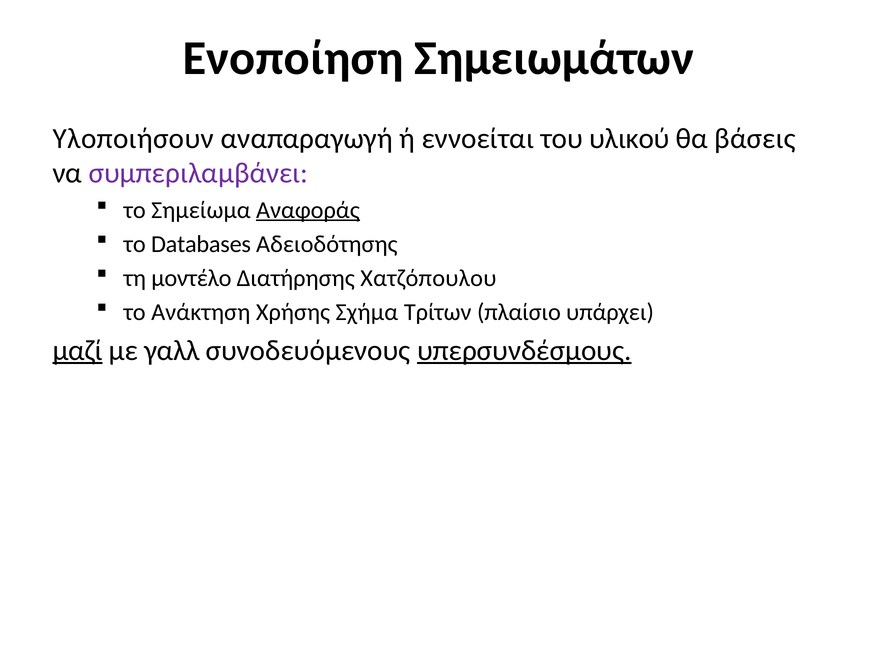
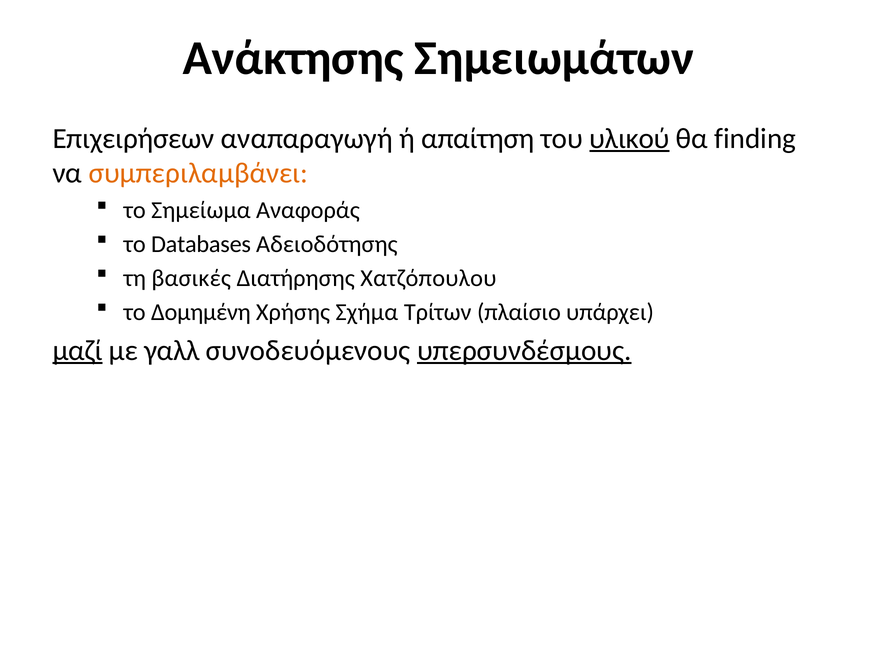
Ενοποίηση: Ενοποίηση -> Ανάκτησης (293, 58)
Υλοποιήσουν: Υλοποιήσουν -> Επιχειρήσεων (134, 138)
εννοείται: εννοείται -> απαίτηση (478, 138)
υλικού underline: none -> present (630, 138)
βάσεις: βάσεις -> finding (755, 138)
συμπεριλαμβάνει colour: purple -> orange (198, 173)
Αναφοράς underline: present -> none (308, 210)
μοντέλο: μοντέλο -> βασικές (191, 278)
Ανάκτηση: Ανάκτηση -> Δομημένη (201, 312)
